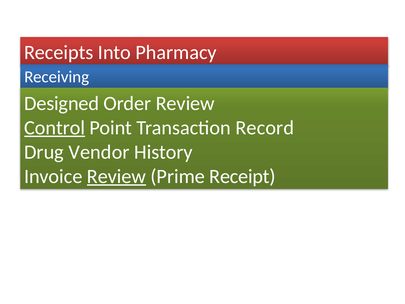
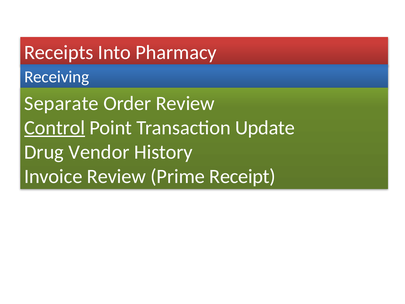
Designed: Designed -> Separate (61, 103)
Record: Record -> Update (265, 128)
Review underline: present -> none (116, 176)
